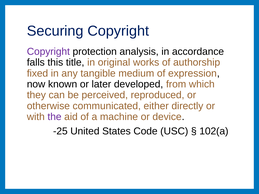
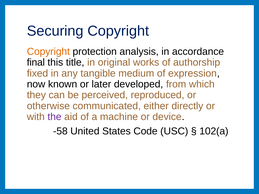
Copyright colour: purple -> orange (48, 52)
falls: falls -> final (36, 63)
-25: -25 -> -58 (60, 131)
